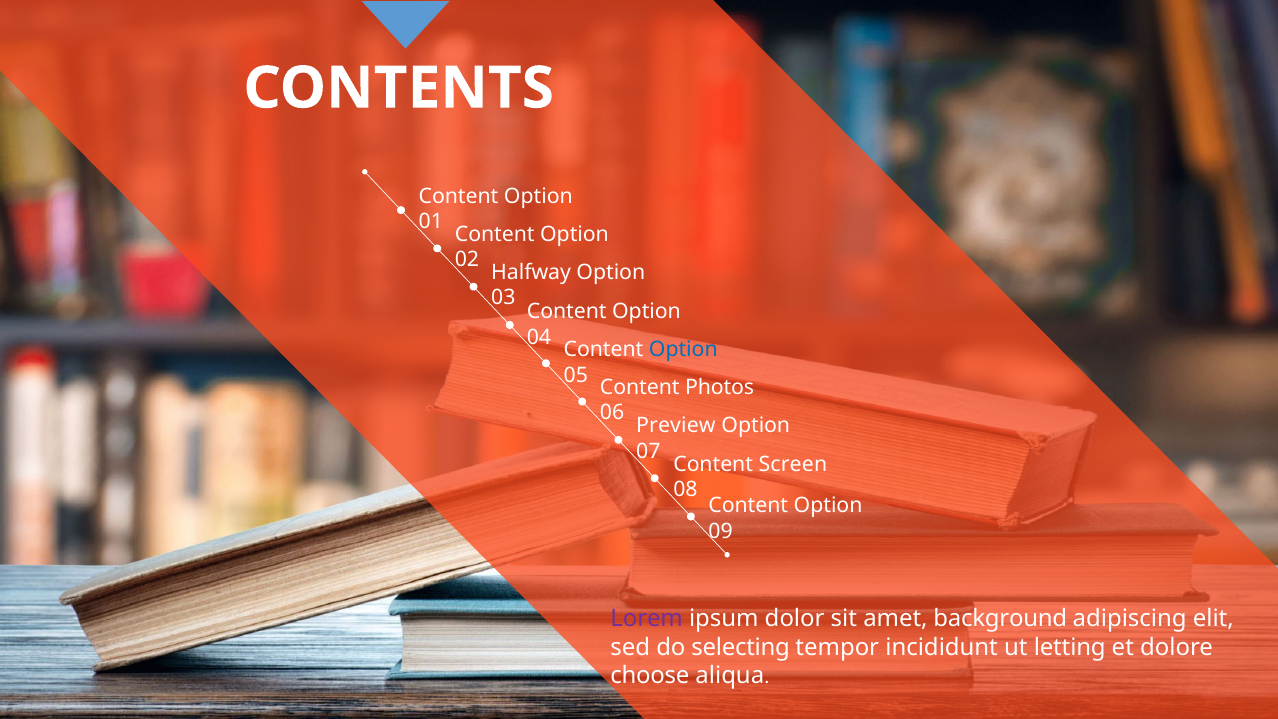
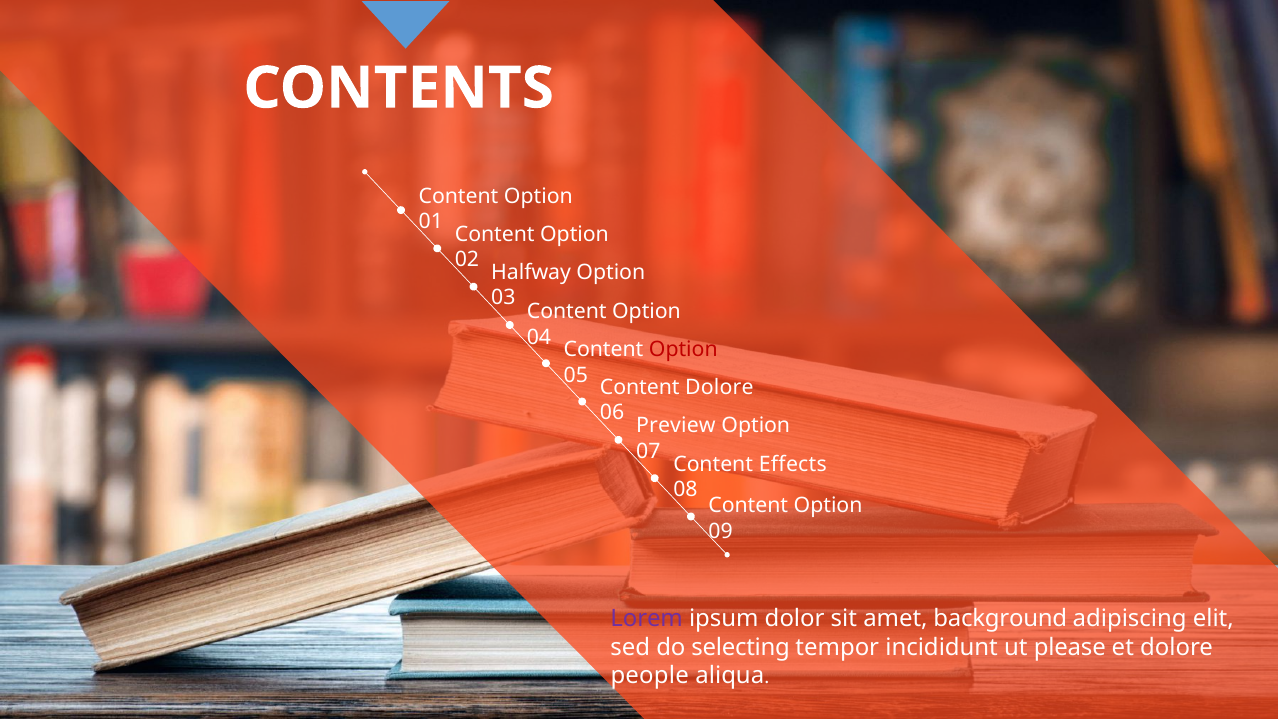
Option colour: blue -> red (683, 349)
Content Photos: Photos -> Dolore (719, 387)
Screen: Screen -> Effects (793, 464)
letting: letting -> please (1070, 647)
choose: choose -> people (650, 676)
